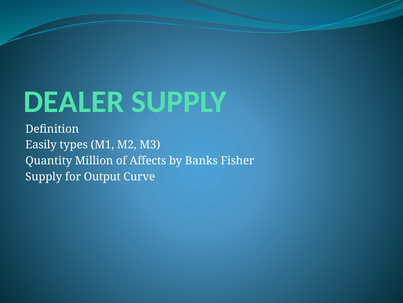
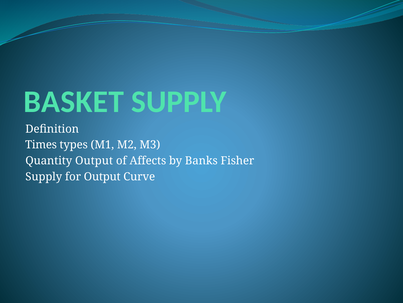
DEALER: DEALER -> BASKET (74, 101)
Easily: Easily -> Times (41, 145)
Quantity Million: Million -> Output (94, 160)
